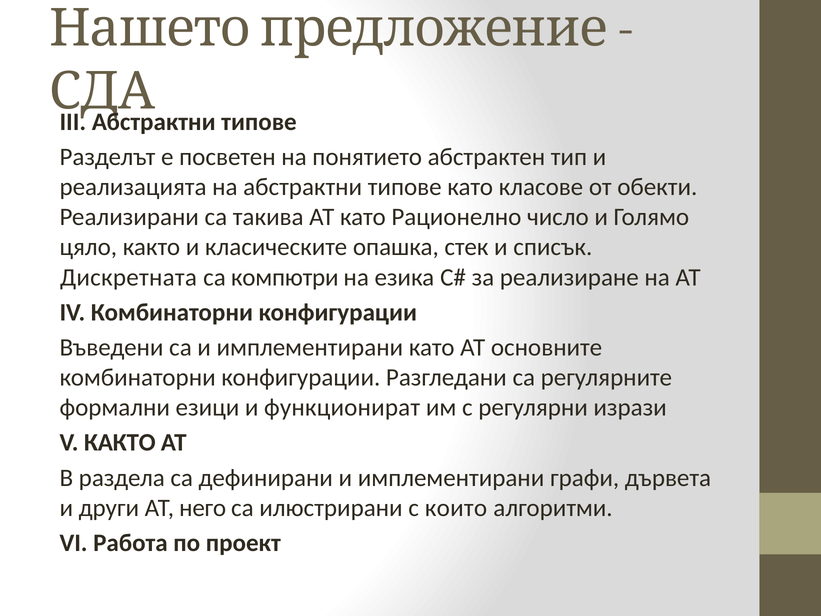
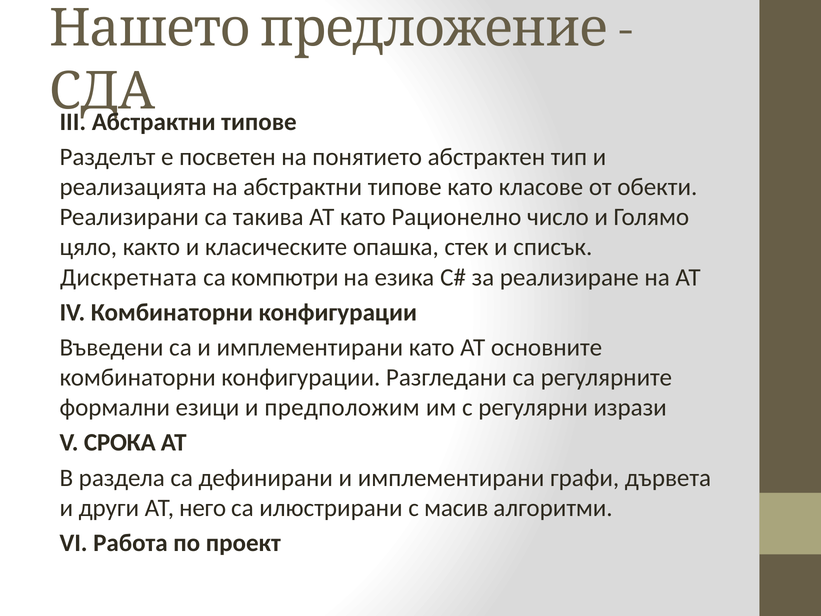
функционират: функционират -> предположим (342, 407)
V КАКТО: КАКТО -> СРОКА (120, 442)
които: които -> масив (456, 508)
